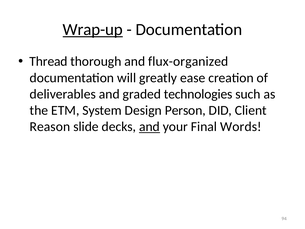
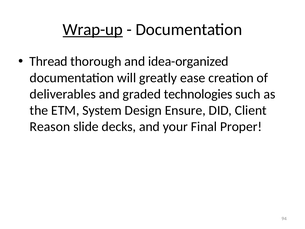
flux-organized: flux-organized -> idea-organized (188, 61)
Person: Person -> Ensure (185, 110)
and underline: present -> none (149, 127)
Words: Words -> Proper (241, 127)
